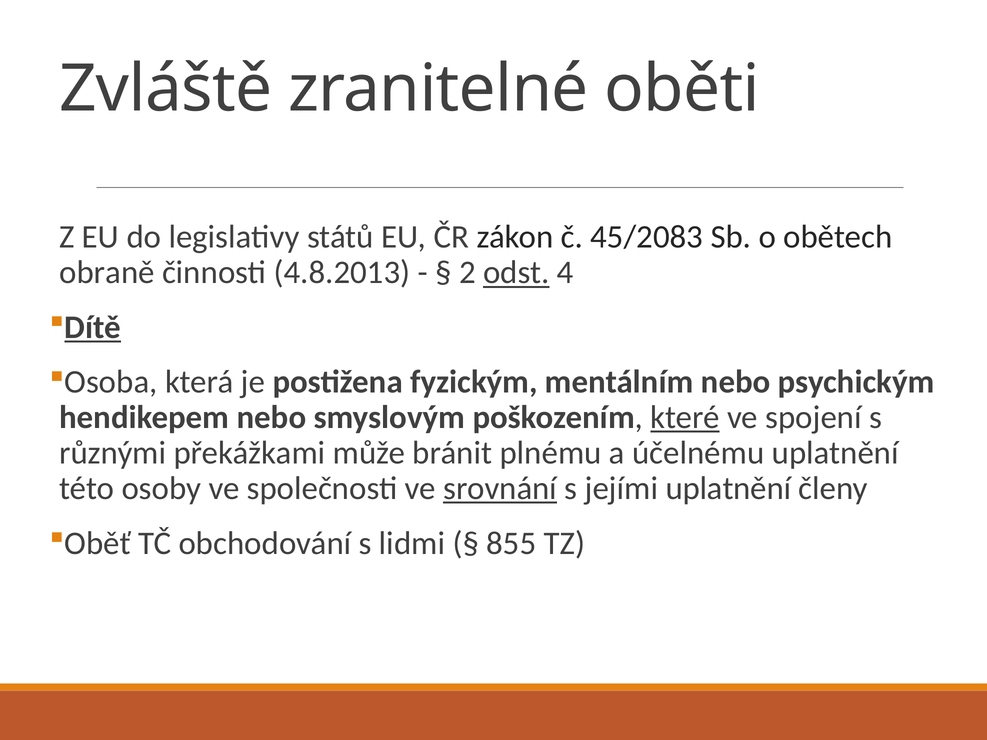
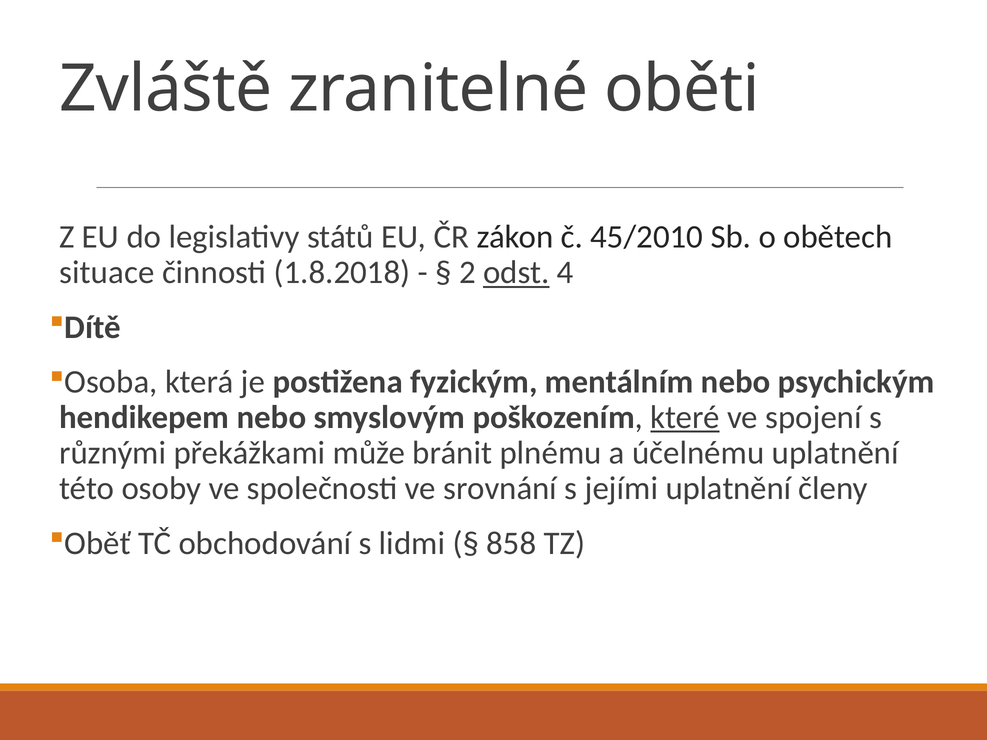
45/2083: 45/2083 -> 45/2010 (647, 237)
obraně: obraně -> situace (107, 273)
4.8.2013: 4.8.2013 -> 1.8.2018 (342, 273)
Dítě underline: present -> none (93, 327)
srovnání underline: present -> none (500, 489)
855: 855 -> 858 (511, 543)
